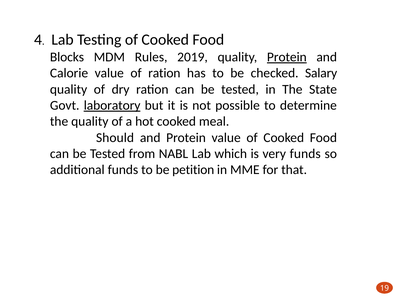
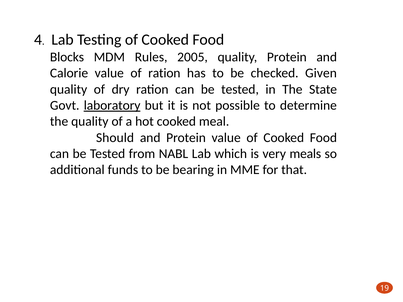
2019: 2019 -> 2005 (193, 57)
Protein underline: present -> none (287, 57)
Salary: Salary -> Given (321, 73)
very funds: funds -> meals (305, 154)
petition: petition -> bearing (193, 170)
